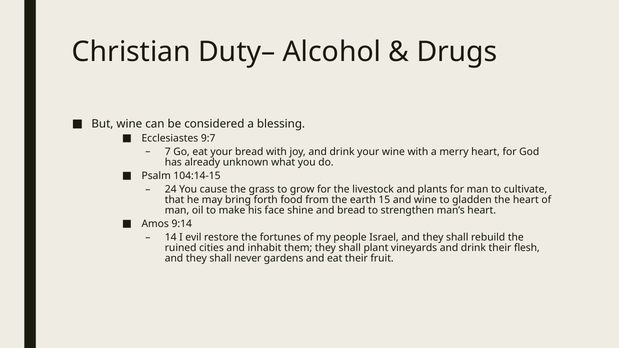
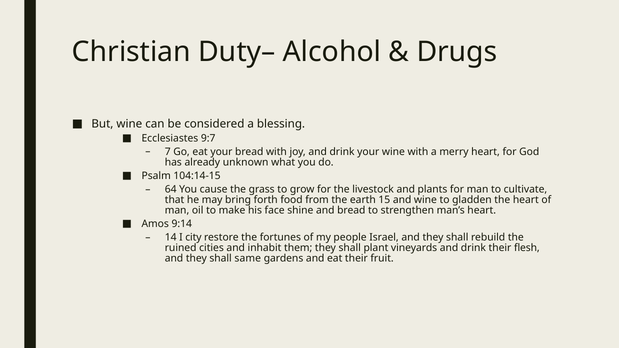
24: 24 -> 64 (171, 189)
evil: evil -> city (193, 237)
never: never -> same (248, 258)
